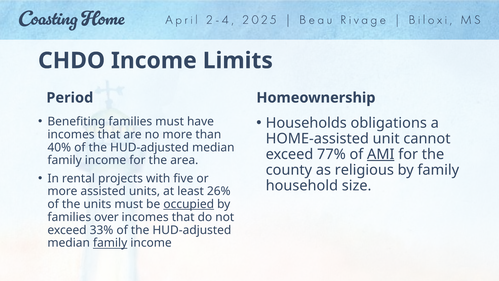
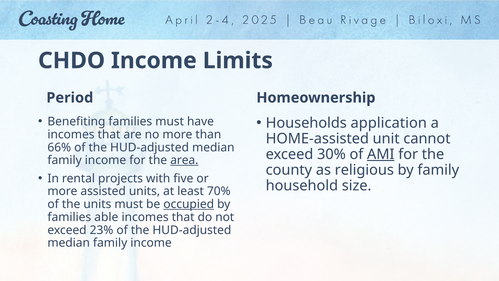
obligations: obligations -> application (389, 123)
40%: 40% -> 66% (59, 147)
77%: 77% -> 30% (331, 154)
area underline: none -> present (184, 160)
26%: 26% -> 70% (219, 191)
over: over -> able (106, 217)
33%: 33% -> 23% (102, 230)
family underline: present -> none (110, 243)
